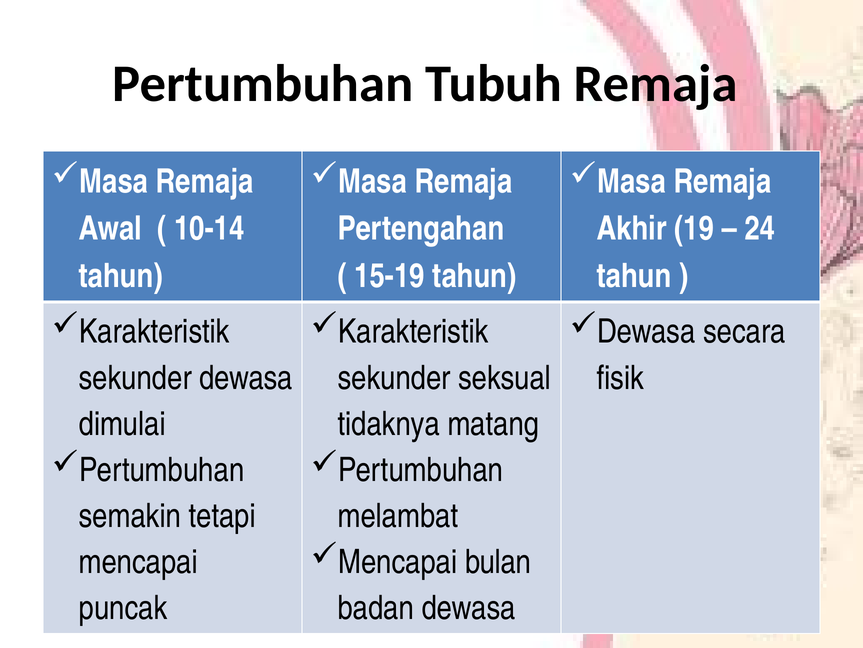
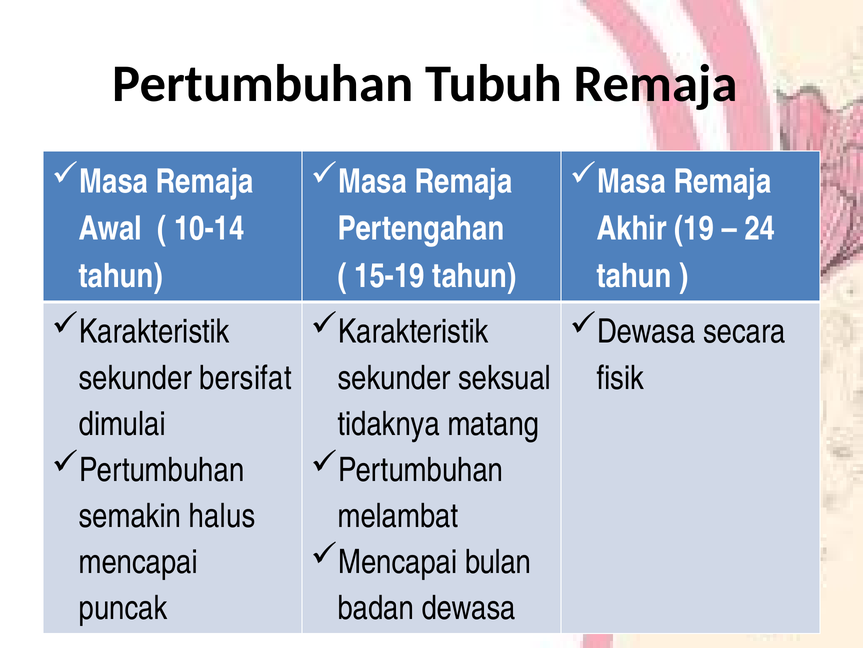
sekunder dewasa: dewasa -> bersifat (245, 377)
tetapi: tetapi -> halus (222, 516)
